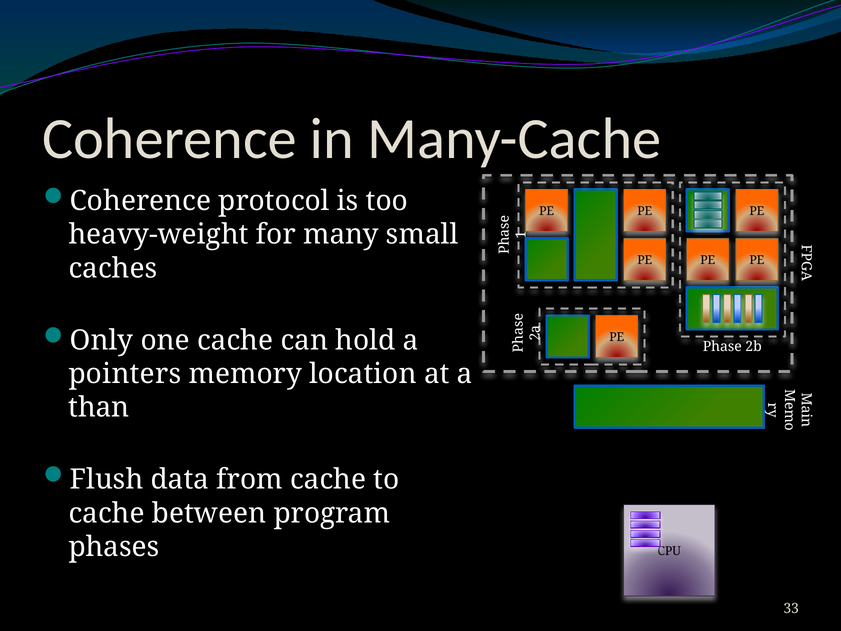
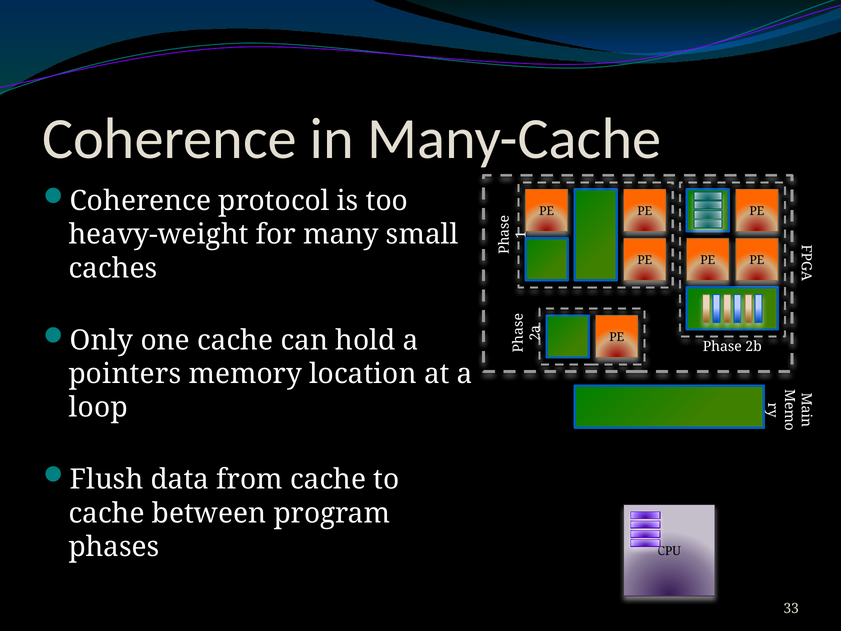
than: than -> loop (99, 407)
